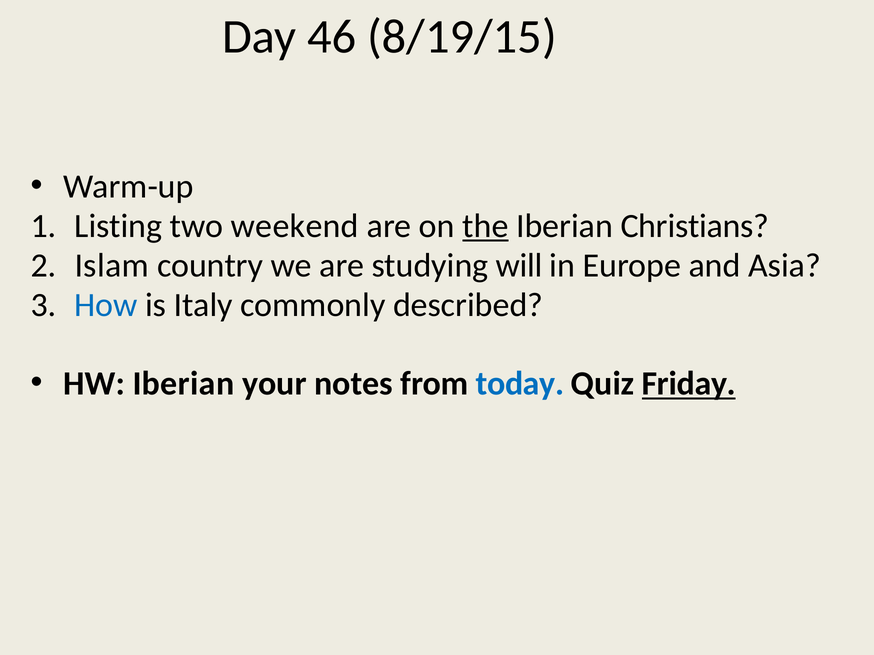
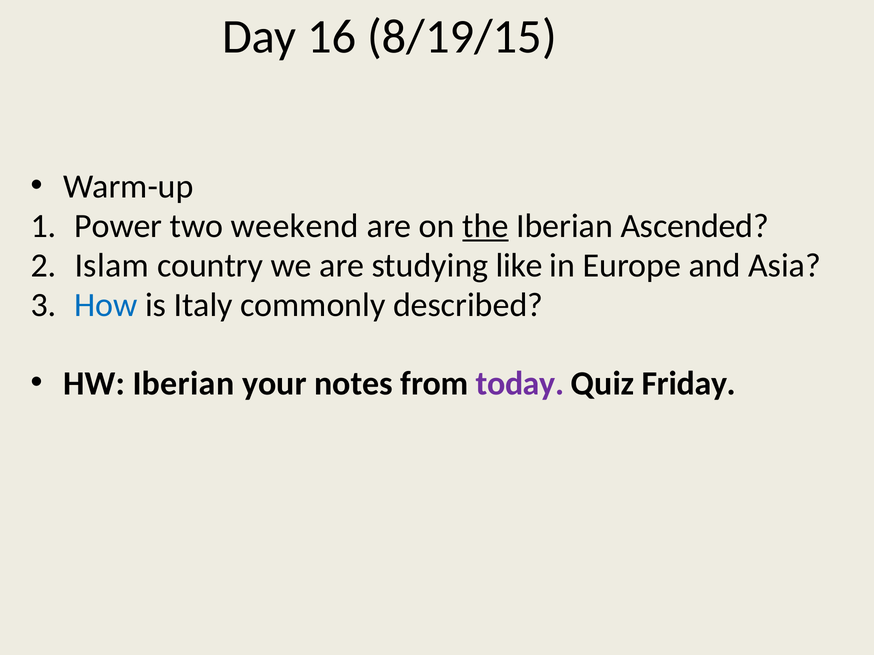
46: 46 -> 16 (332, 37)
Listing: Listing -> Power (118, 226)
Christians: Christians -> Ascended (695, 226)
will: will -> like (519, 266)
today colour: blue -> purple (520, 384)
Friday underline: present -> none (689, 384)
